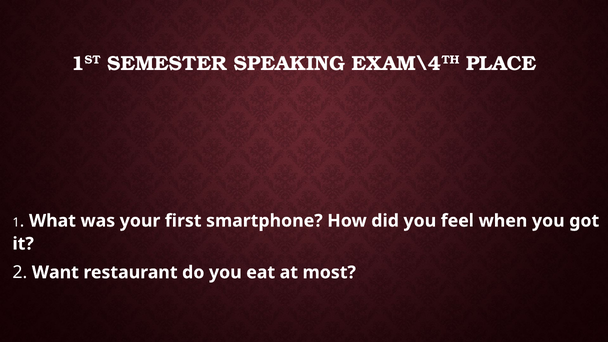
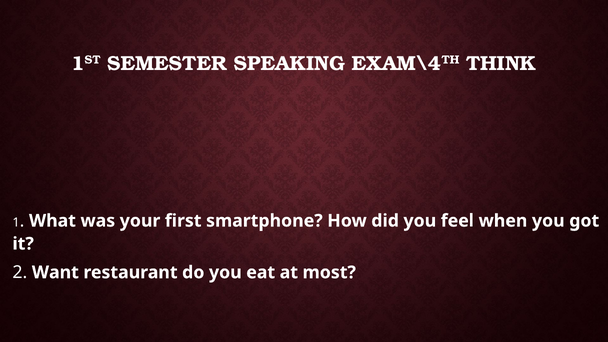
PLACE: PLACE -> THINK (501, 63)
